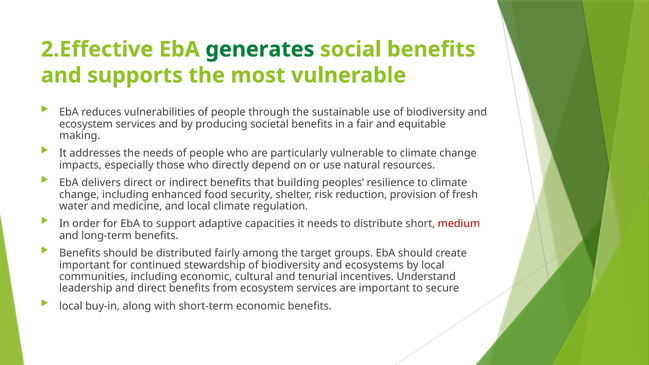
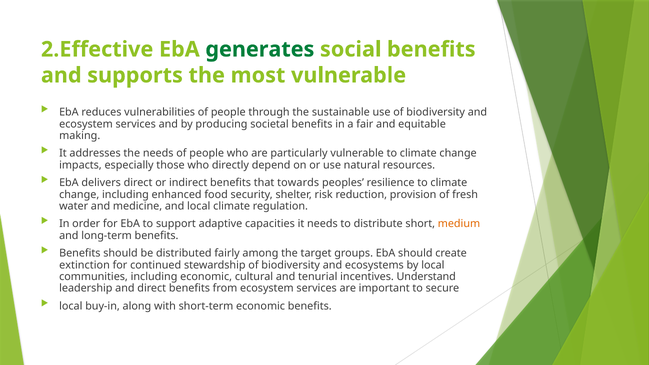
building: building -> towards (298, 183)
medium colour: red -> orange (459, 224)
important: important -> extinction (85, 265)
